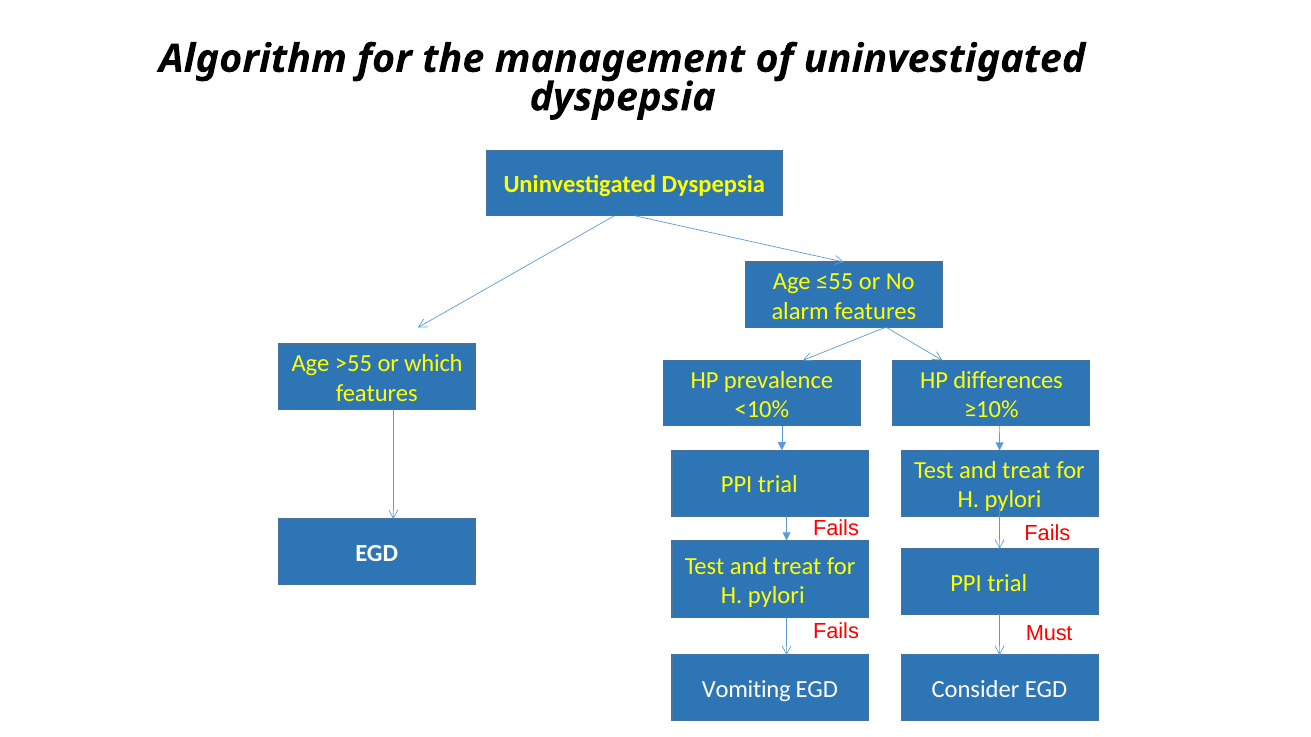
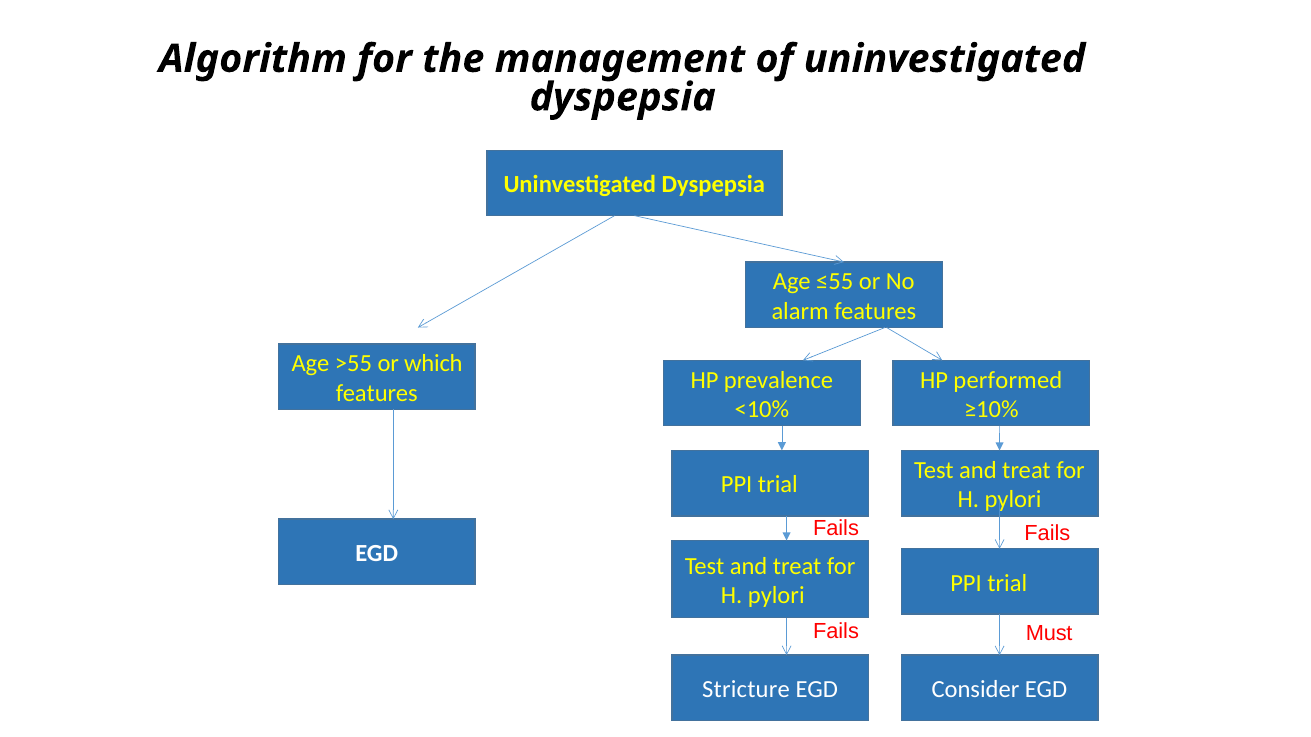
differences: differences -> performed (1008, 380)
Vomiting: Vomiting -> Stricture (746, 690)
